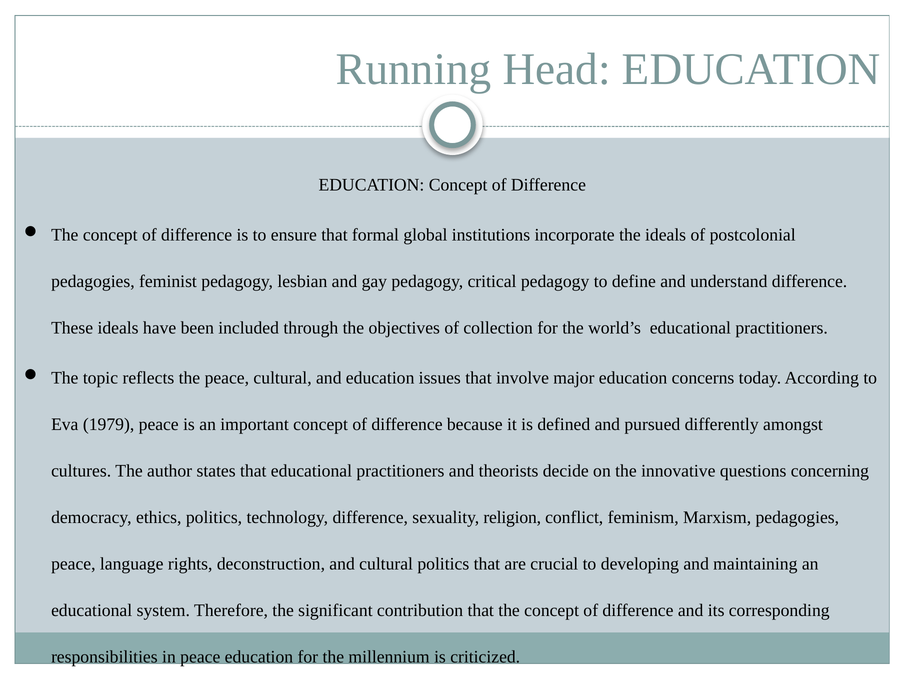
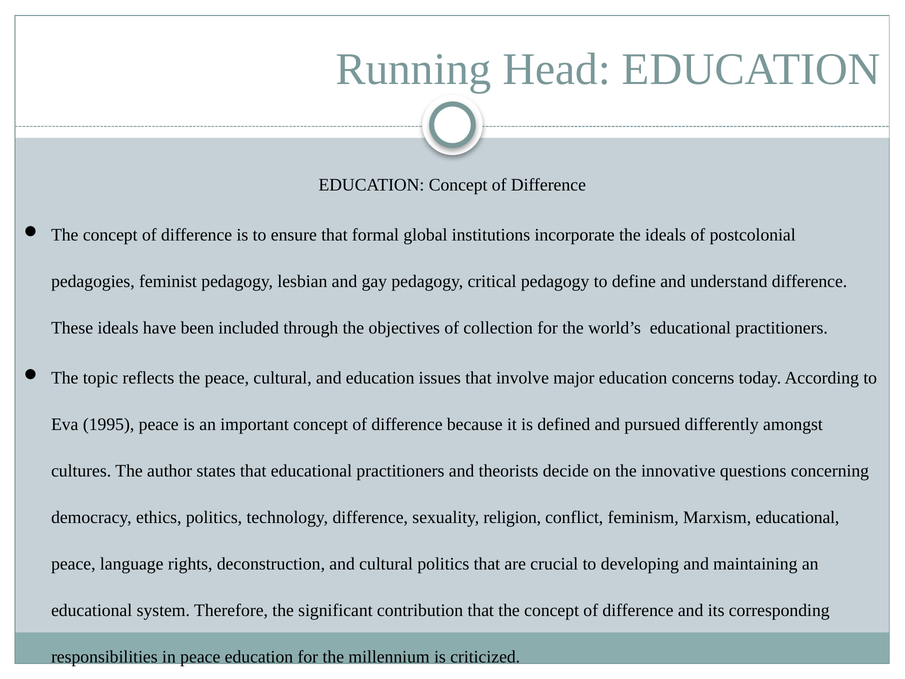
1979: 1979 -> 1995 (109, 424)
Marxism pedagogies: pedagogies -> educational (797, 517)
